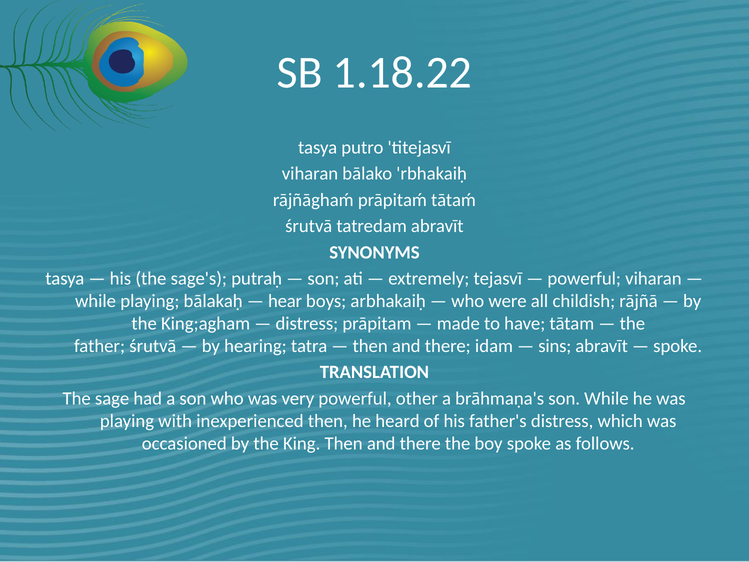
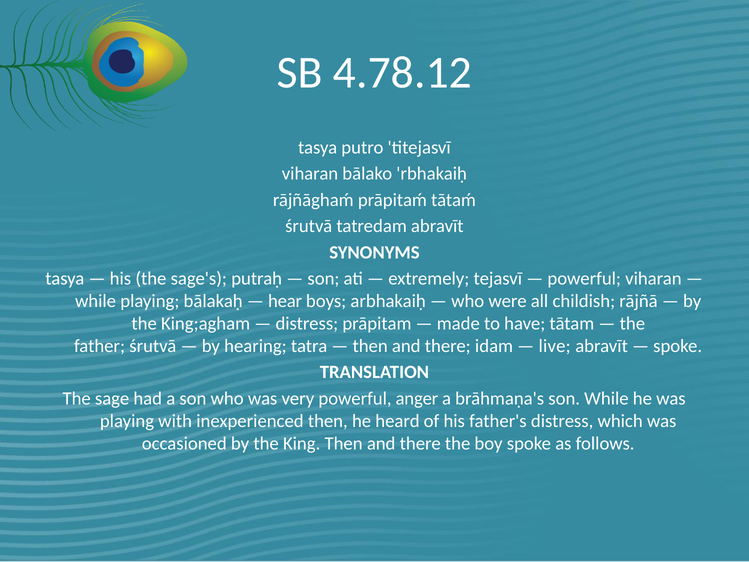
1.18.22: 1.18.22 -> 4.78.12 (402, 73)
sins: sins -> live (555, 346)
other: other -> anger (417, 398)
